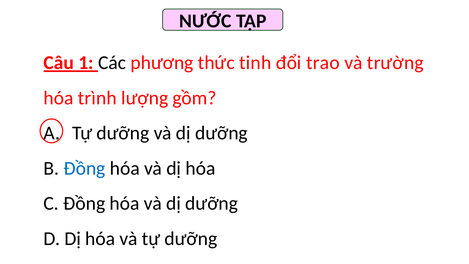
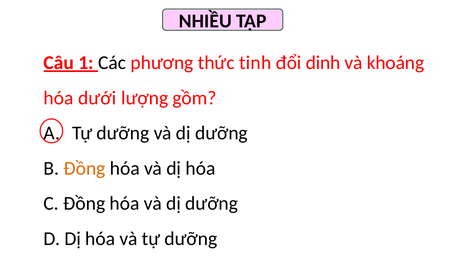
NƯỚC: NƯỚC -> NHIỀU (205, 21)
trao: trao -> dinh (323, 63)
trường: trường -> khoáng (396, 63)
trình: trình -> dưới (97, 98)
Đồng colour: blue -> orange (84, 168)
